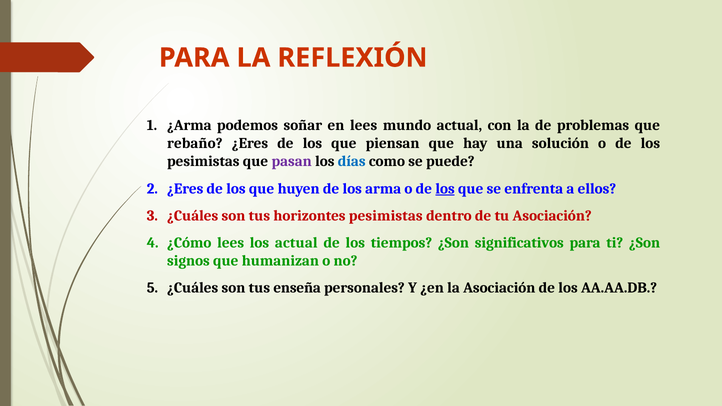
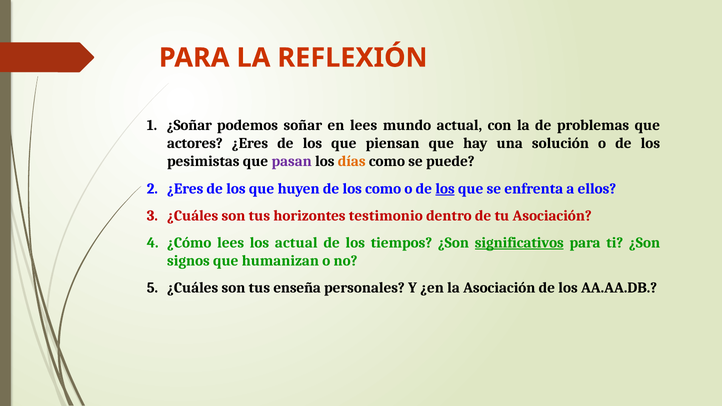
¿Arma: ¿Arma -> ¿Soñar (189, 125)
rebaño: rebaño -> actores (195, 143)
días colour: blue -> orange (352, 162)
los arma: arma -> como (383, 189)
horizontes pesimistas: pesimistas -> testimonio (386, 216)
significativos underline: none -> present (519, 243)
